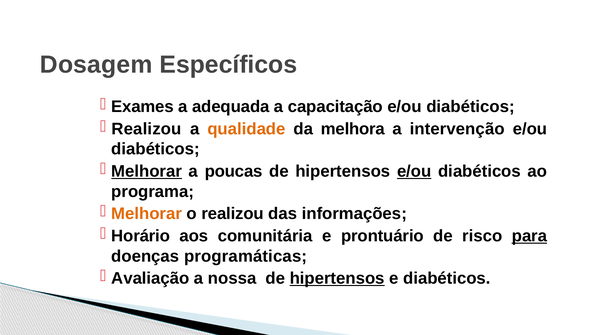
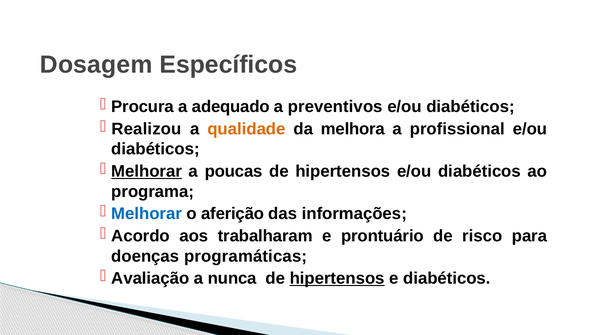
Exames: Exames -> Procura (143, 107)
adequada: adequada -> adequado (231, 107)
capacitação: capacitação -> preventivos (335, 107)
intervenção: intervenção -> profissional (457, 129)
e/ou underline: present -> none (414, 171)
Melhorar colour: orange -> blue (147, 214)
o realizou: realizou -> aferição (233, 214)
Horário: Horário -> Acordo (141, 236)
comunitária: comunitária -> trabalharam (265, 236)
para underline: present -> none (529, 236)
nossa: nossa -> nunca (232, 278)
